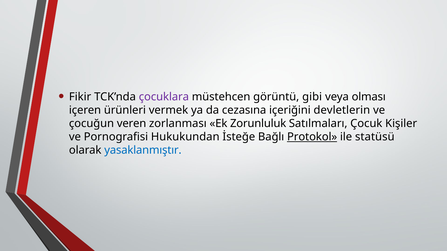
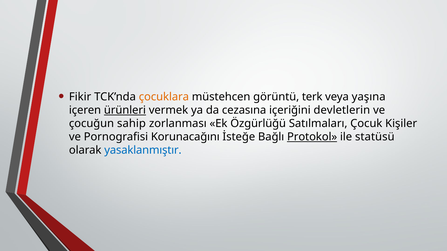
çocuklara colour: purple -> orange (164, 97)
gibi: gibi -> terk (312, 97)
olması: olması -> yaşına (369, 97)
ürünleri underline: none -> present (125, 110)
veren: veren -> sahip (131, 124)
Zorunluluk: Zorunluluk -> Özgürlüğü (258, 124)
Hukukundan: Hukukundan -> Korunacağını (185, 137)
